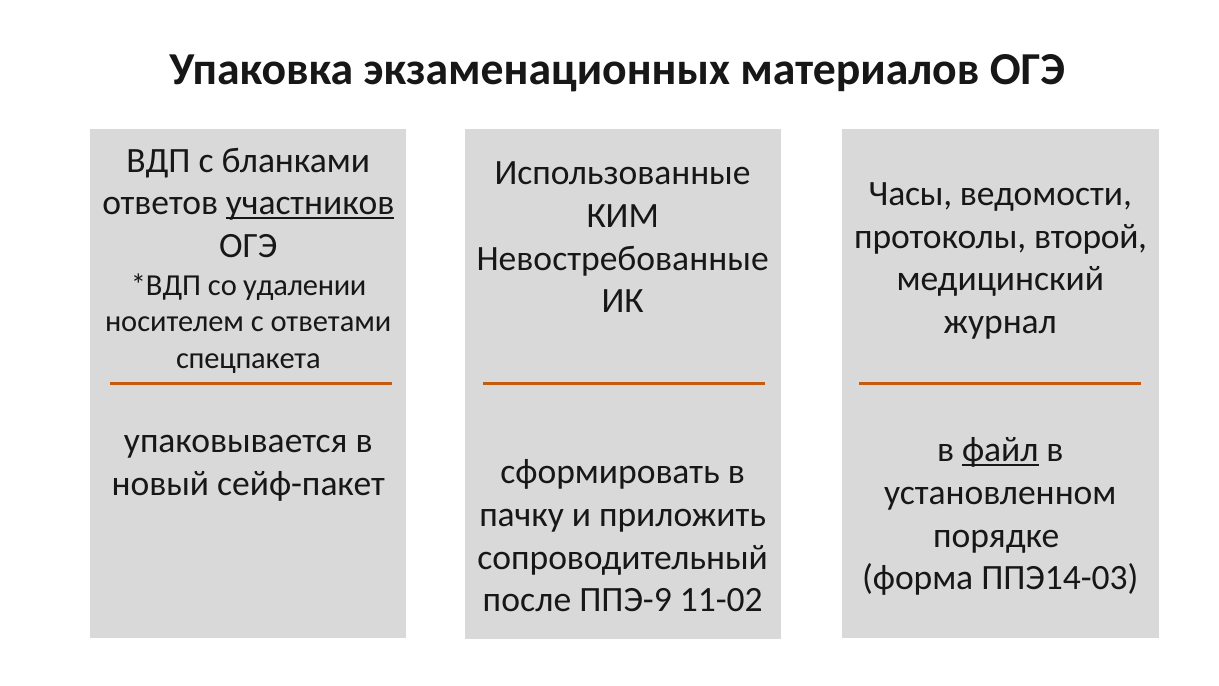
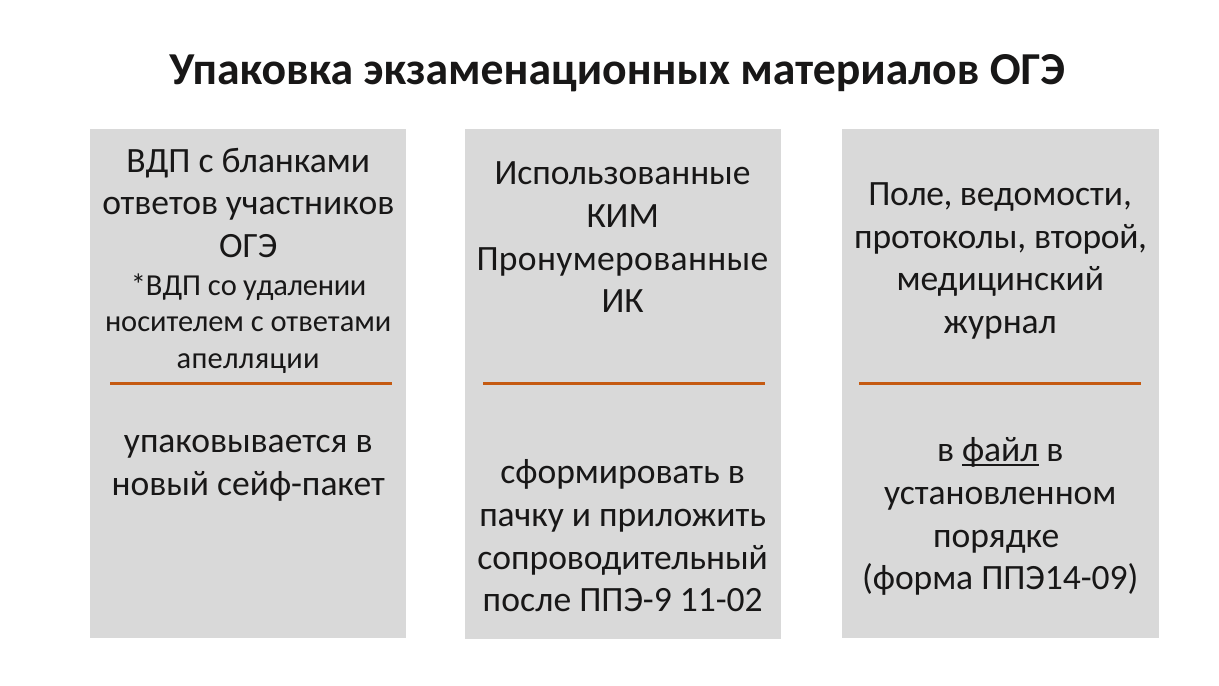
Часы: Часы -> Поле (911, 194)
участников underline: present -> none (310, 203)
Невостребованные: Невостребованные -> Пронумерованные (622, 258)
спецпакета: спецпакета -> апелляции (248, 358)
ППЭ14-03: ППЭ14-03 -> ППЭ14-09 (1060, 578)
